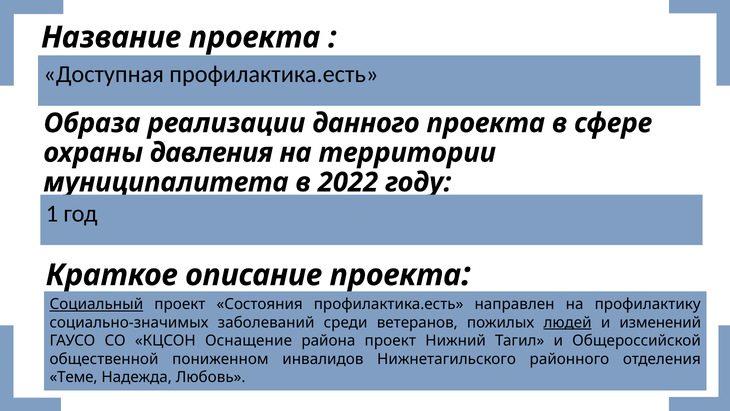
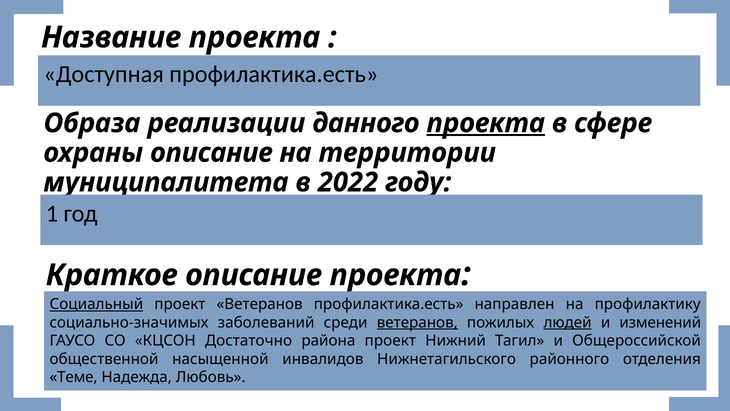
проекта underline: none -> present (486, 123)
охраны давления: давления -> описание (211, 153)
проект Состояния: Состояния -> Ветеранов (260, 304)
ветеранов underline: none -> present (417, 322)
Оснащение: Оснащение -> Достаточно (249, 341)
пониженном: пониженном -> насыщенной (220, 359)
